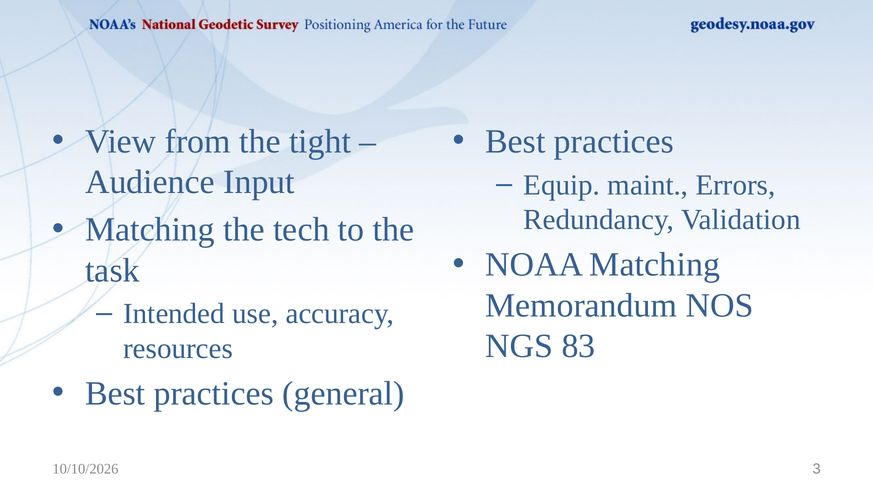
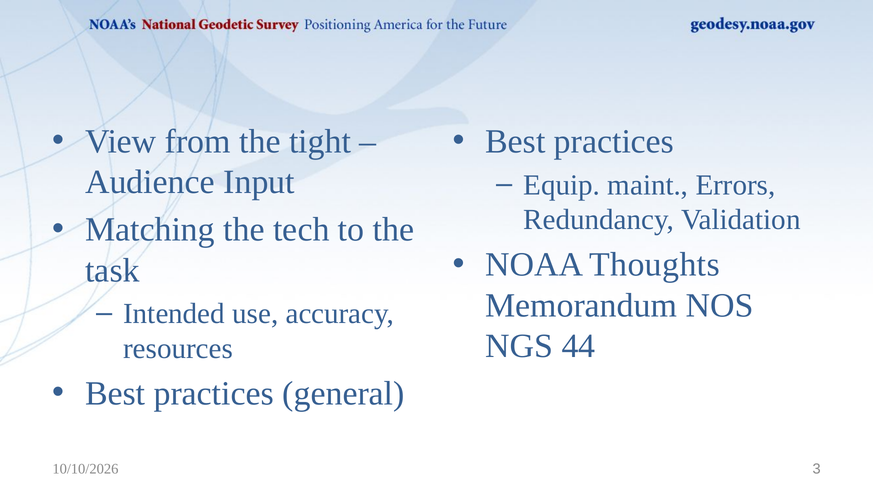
NOAA Matching: Matching -> Thoughts (655, 265)
83: 83 -> 44 (578, 346)
